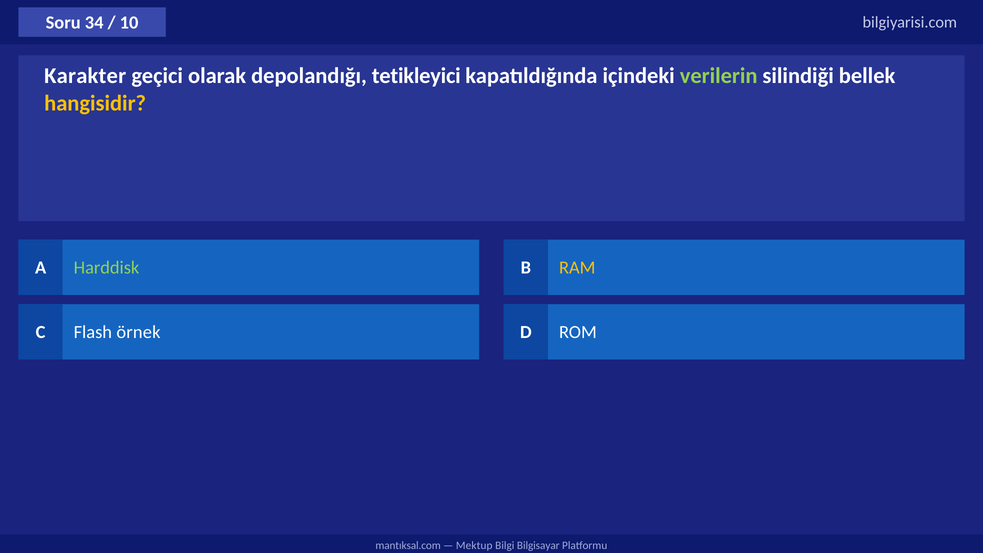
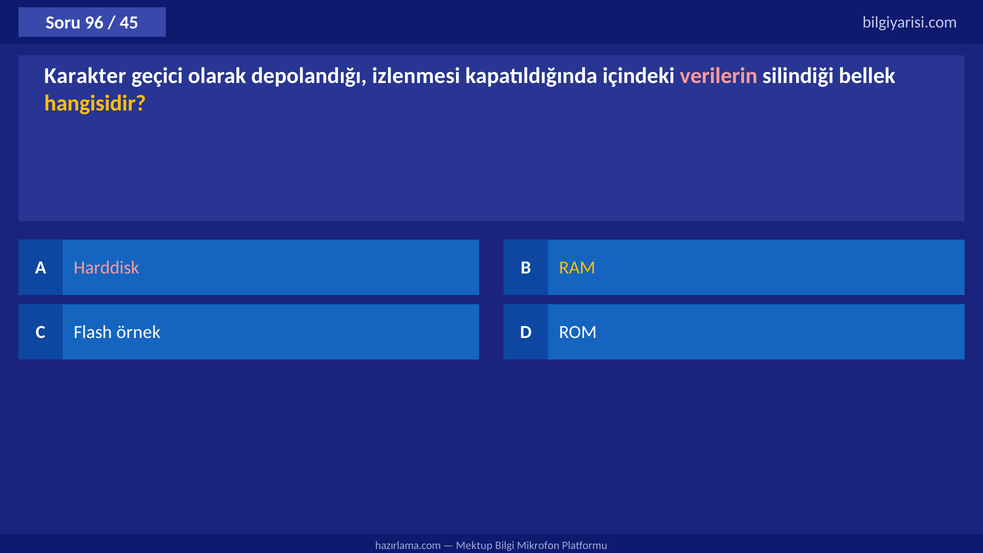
34: 34 -> 96 (94, 22)
10: 10 -> 45 (129, 22)
tetikleyici: tetikleyici -> izlenmesi (416, 76)
verilerin colour: light green -> pink (719, 76)
Harddisk colour: light green -> pink (106, 268)
mantıksal.com: mantıksal.com -> hazırlama.com (408, 545)
Bilgisayar: Bilgisayar -> Mikrofon (538, 545)
